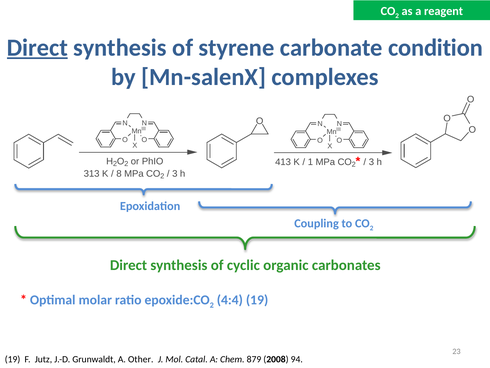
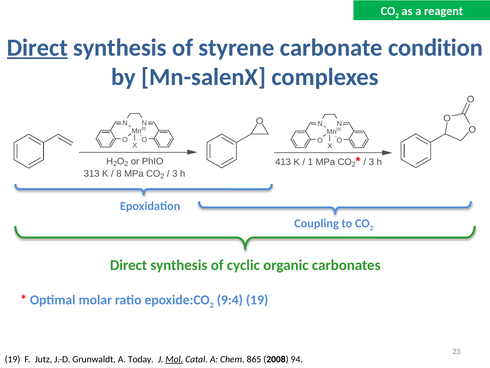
4:4: 4:4 -> 9:4 (230, 300)
Other: Other -> Today (141, 359)
Mol underline: none -> present (174, 359)
879: 879 -> 865 (254, 359)
